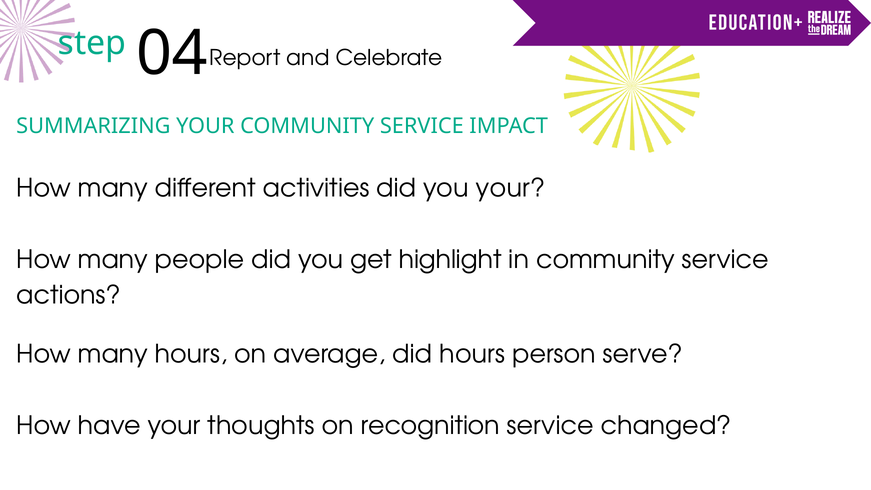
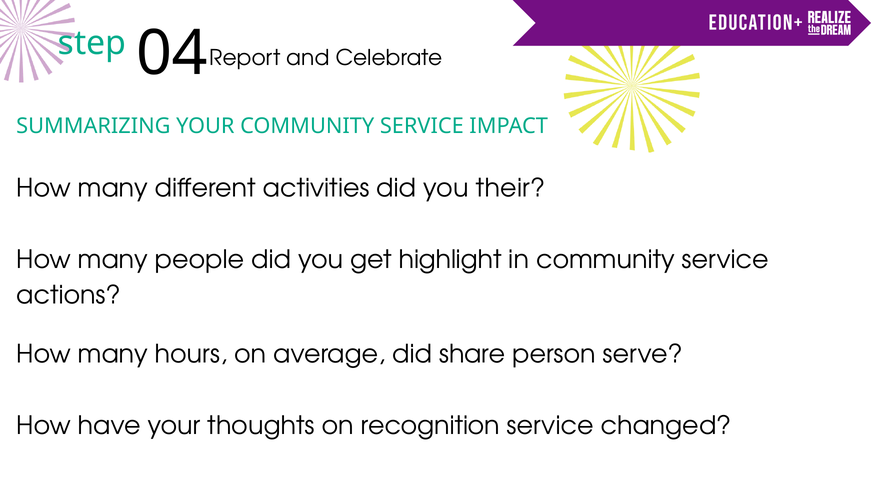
you your: your -> their (511, 188)
did hours: hours -> share (472, 354)
